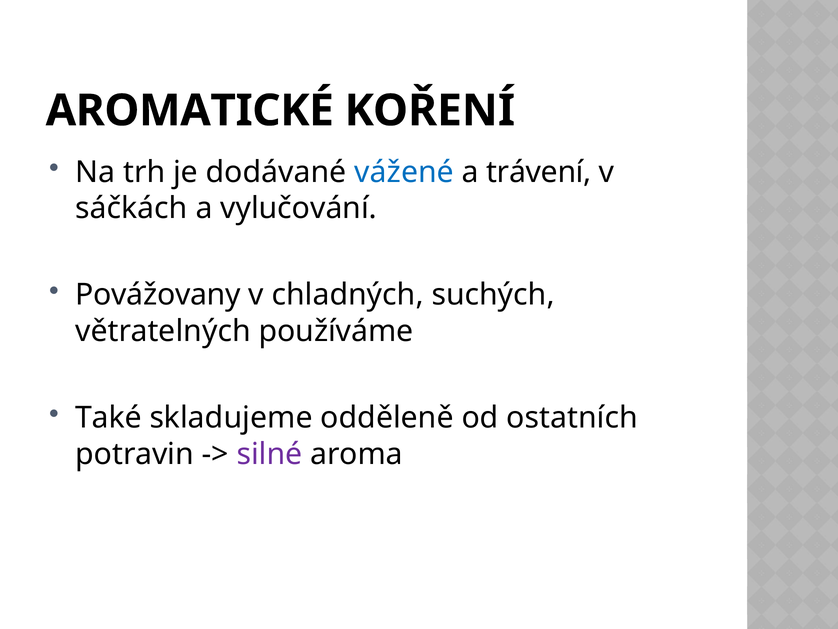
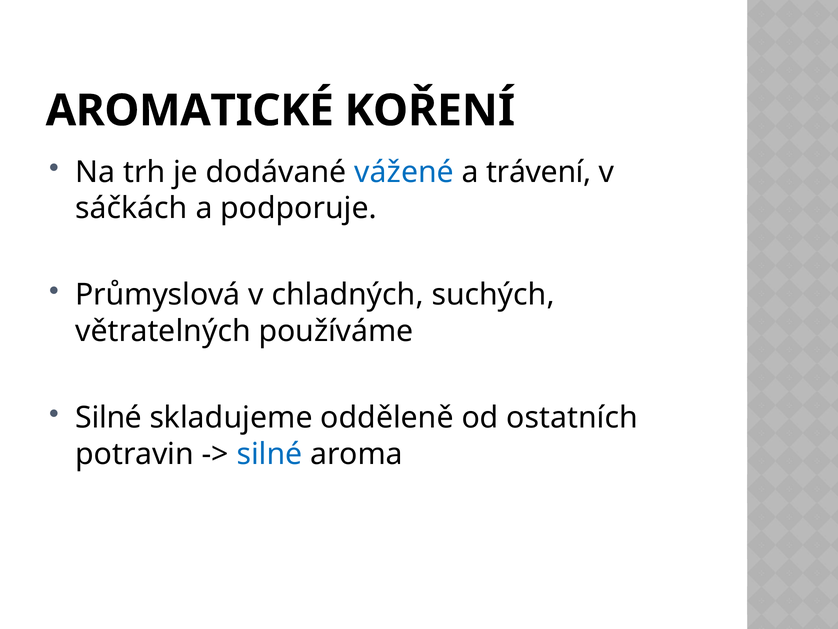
vylučování: vylučování -> podporuje (299, 208)
Povážovany: Povážovany -> Průmyslová (158, 295)
Také: Také -> Silné (109, 418)
silné colour: purple -> blue (270, 454)
